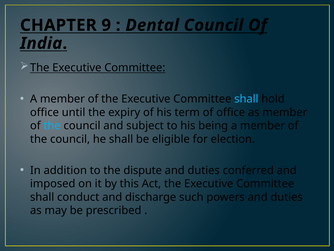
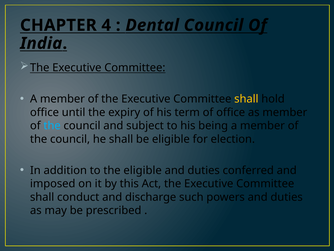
9: 9 -> 4 (106, 25)
shall colour: light blue -> yellow (246, 99)
the dispute: dispute -> eligible (143, 170)
